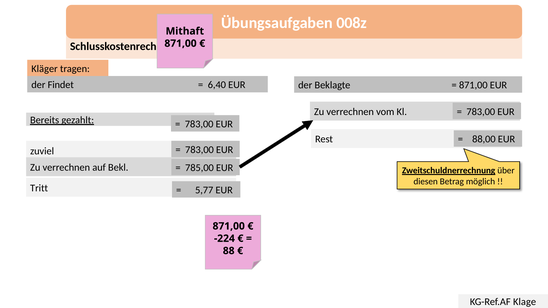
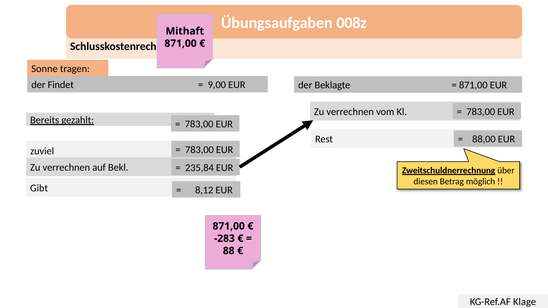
Kläger: Kläger -> Sonne (45, 69)
6,40: 6,40 -> 9,00 (217, 85)
785,00: 785,00 -> 235,84 (199, 168)
Tritt: Tritt -> Gibt (39, 188)
5,77: 5,77 -> 8,12 (204, 190)
-224: -224 -> -283 (224, 239)
